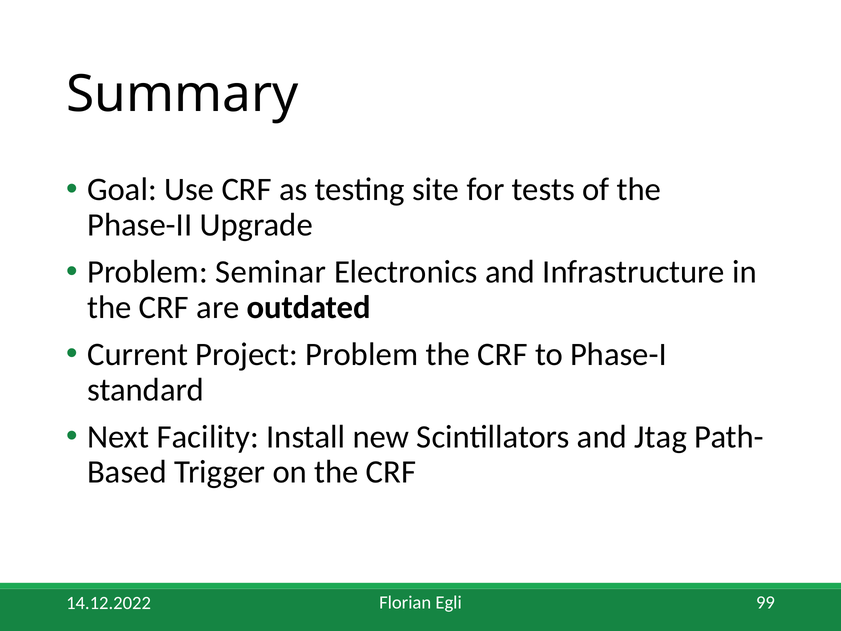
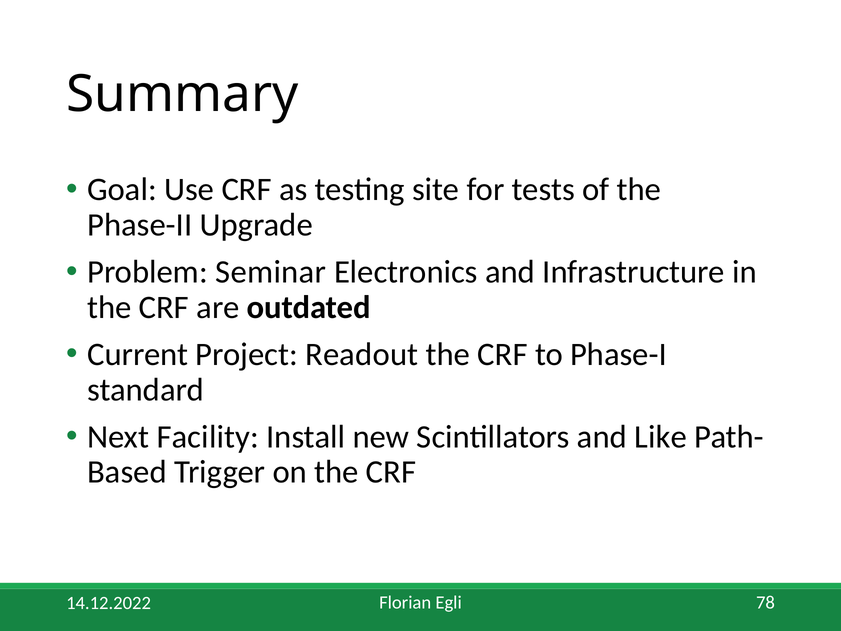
Project Problem: Problem -> Readout (362, 354)
Jtag: Jtag -> Like (661, 437)
99: 99 -> 78 (765, 602)
